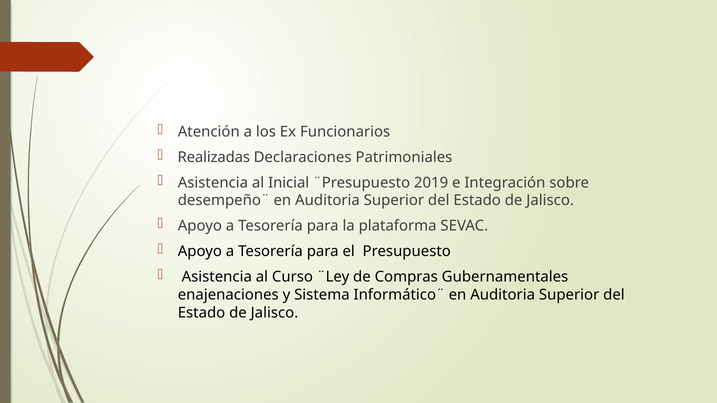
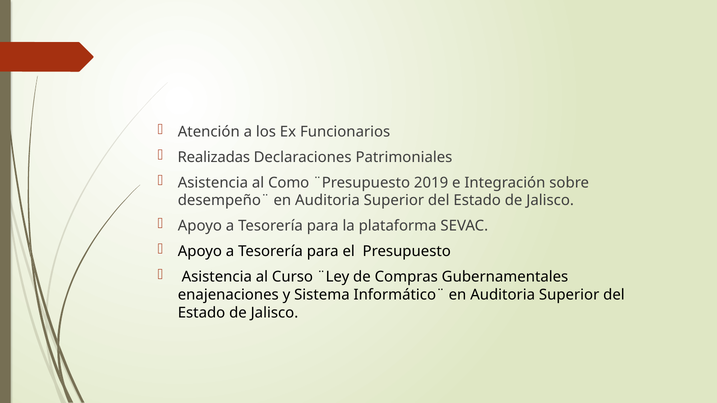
Inicial: Inicial -> Como (289, 183)
